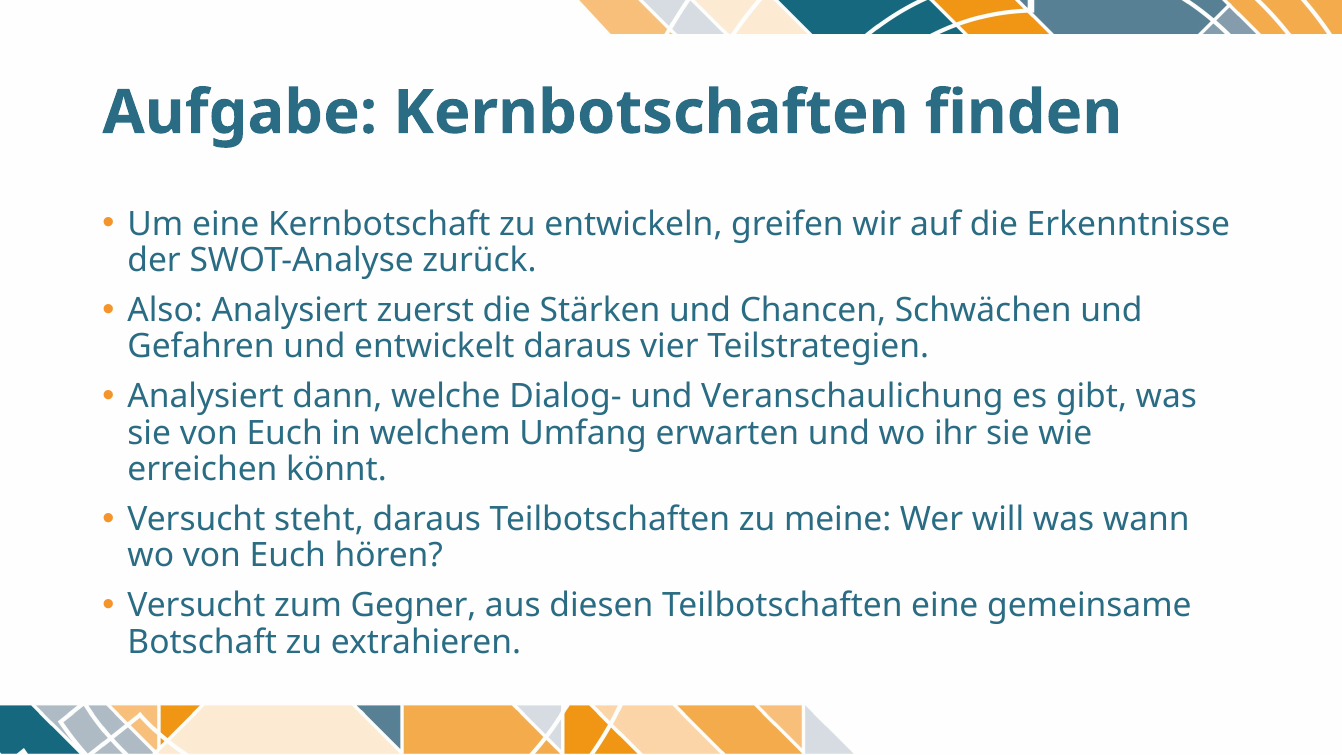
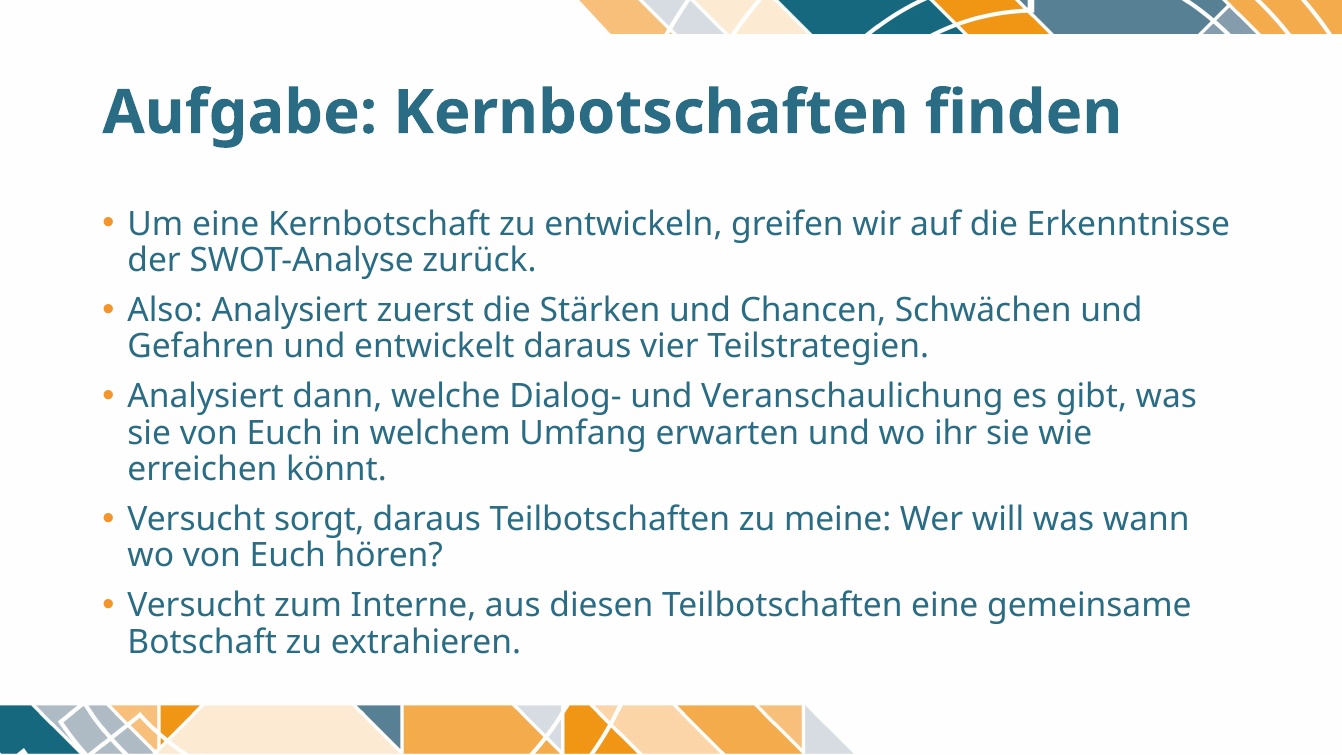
steht: steht -> sorgt (319, 519)
Gegner: Gegner -> Interne (414, 606)
